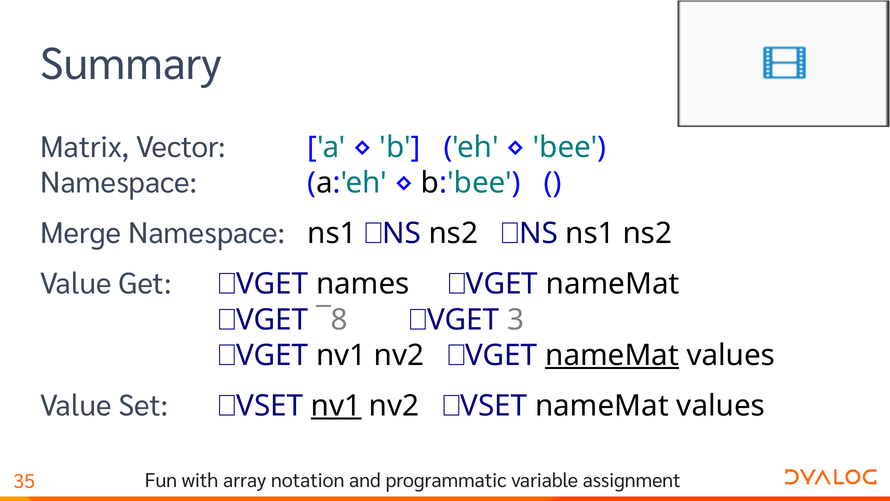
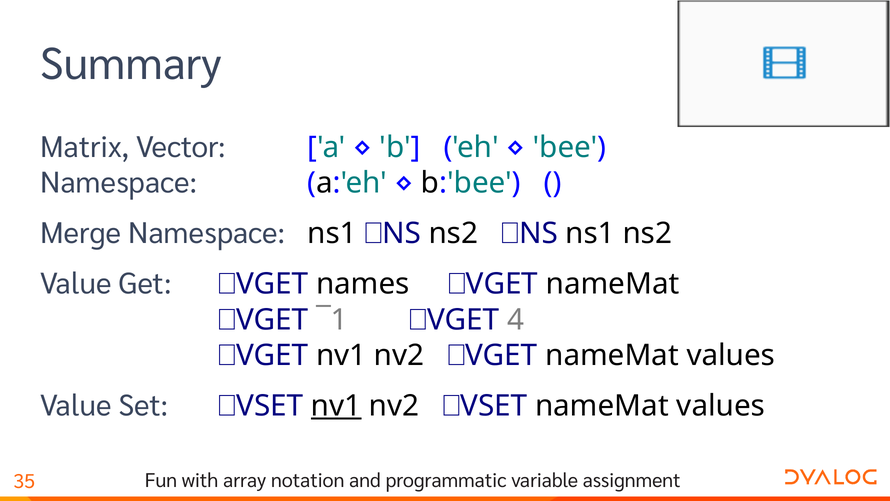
¯8: ¯8 -> ¯1 (332, 320)
3: 3 -> 4 (516, 320)
nameMat underline: present -> none (612, 355)
